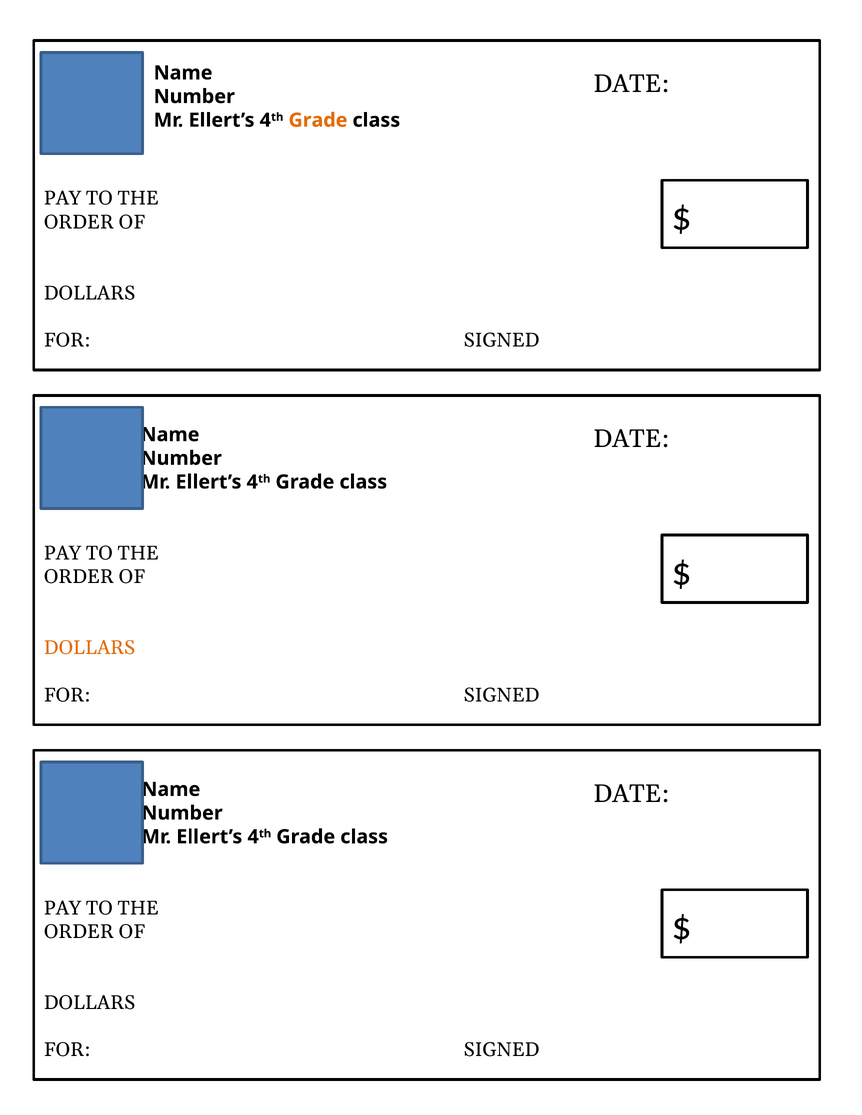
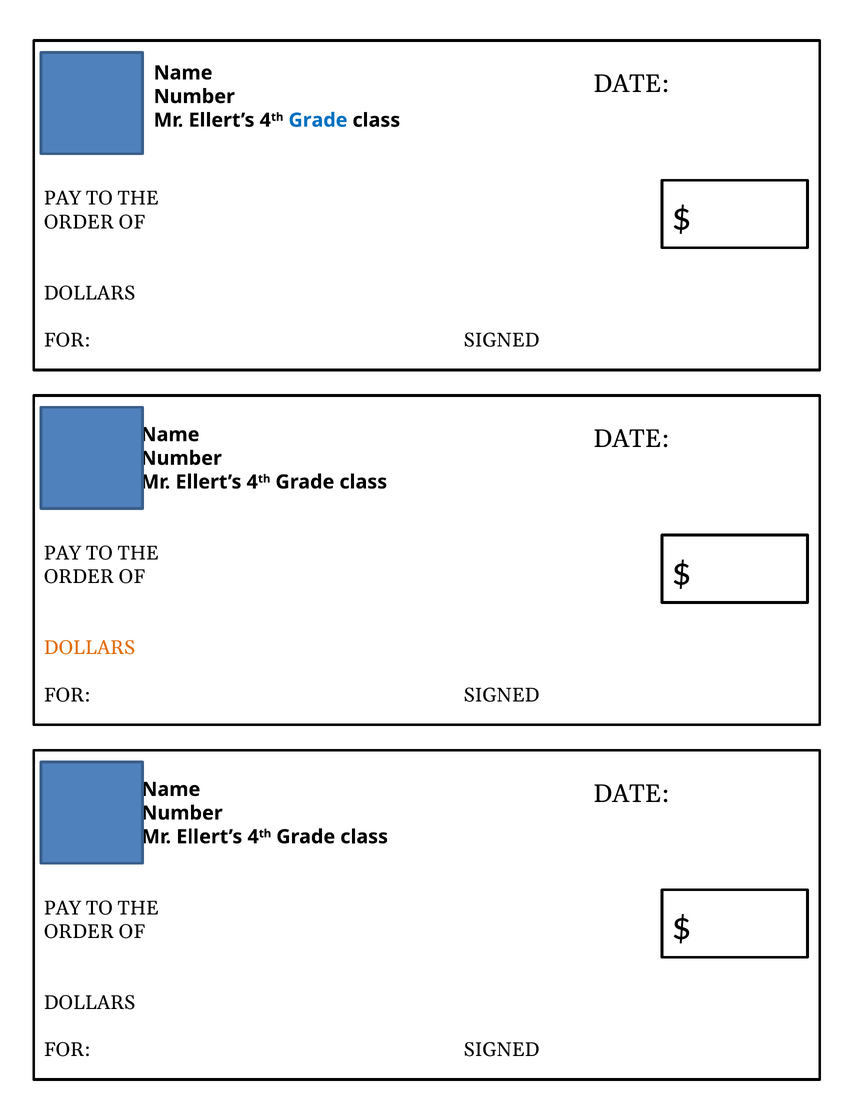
Grade colour: orange -> blue (318, 120)
